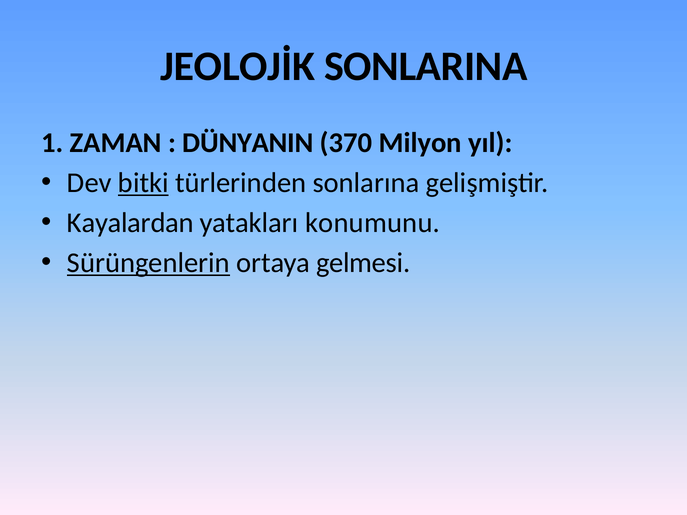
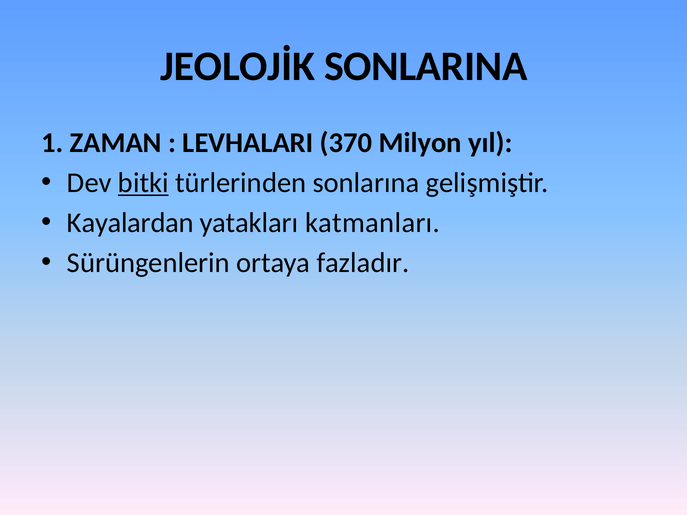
DÜNYANIN: DÜNYANIN -> LEVHALARI (248, 143)
konumunu: konumunu -> katmanları (373, 223)
Sürüngenlerin underline: present -> none (148, 263)
gelmesi: gelmesi -> fazladır (363, 263)
